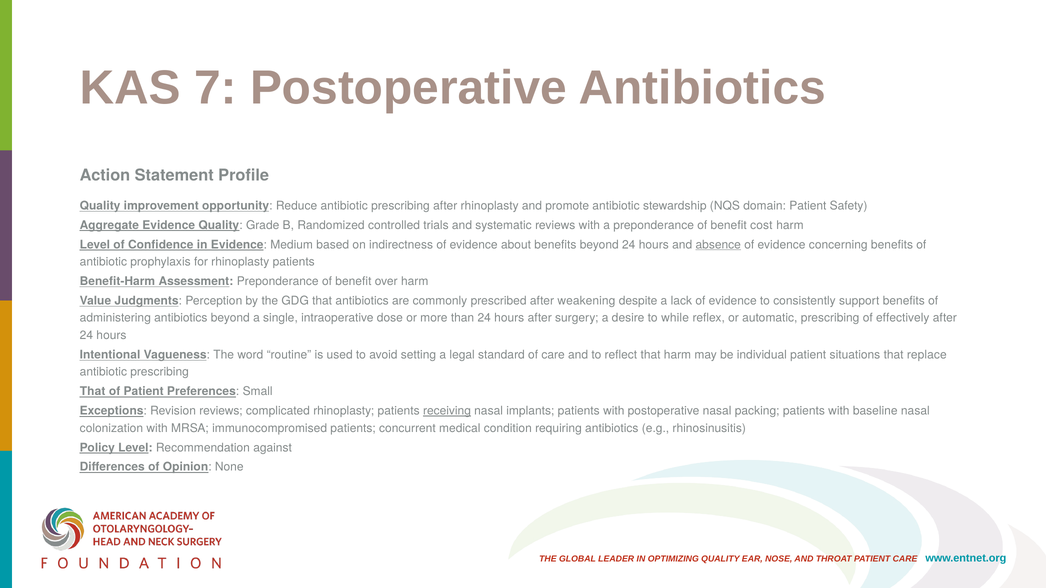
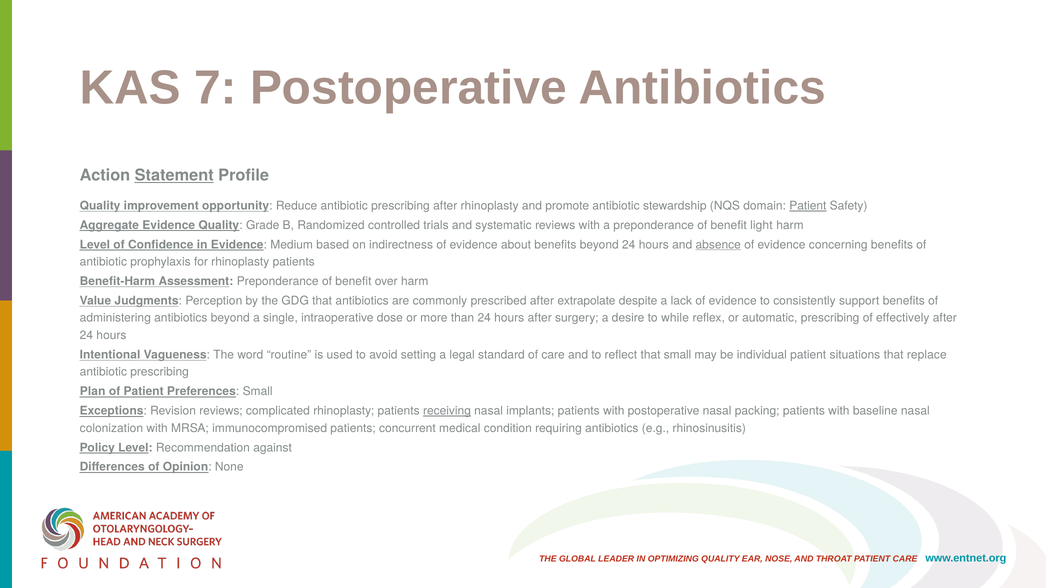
Statement underline: none -> present (174, 175)
Patient underline: none -> present (808, 206)
cost: cost -> light (761, 225)
weakening: weakening -> extrapolate (586, 301)
that harm: harm -> small (678, 355)
That: That -> Plan (93, 392)
